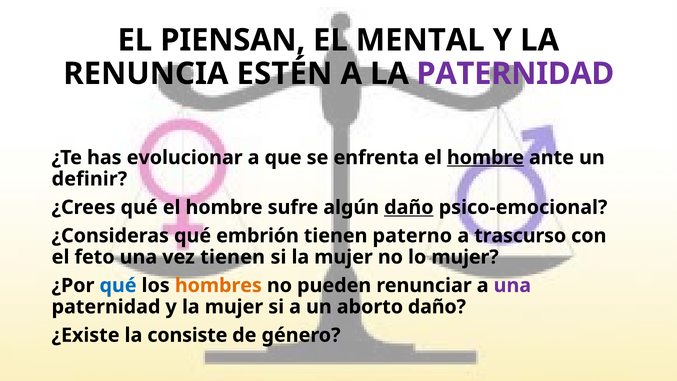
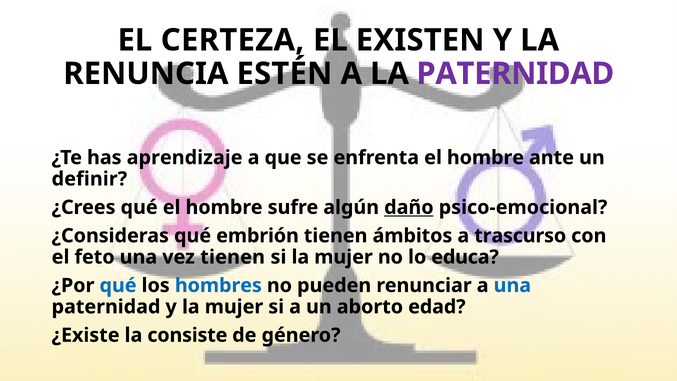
PIENSAN: PIENSAN -> CERTEZA (232, 40)
MENTAL: MENTAL -> EXISTEN (420, 40)
evolucionar: evolucionar -> aprendizaje (185, 158)
hombre underline: present -> none (485, 158)
paterno: paterno -> ámbitos (412, 236)
lo mujer: mujer -> educa (465, 257)
hombres colour: orange -> blue (218, 285)
una colour: purple -> blue (512, 285)
aborto daño: daño -> edad (437, 307)
